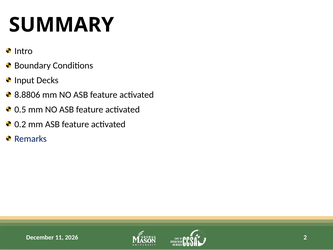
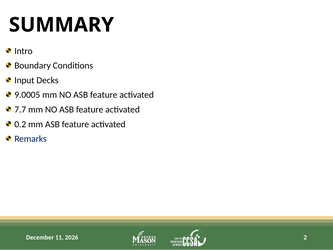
8.8806: 8.8806 -> 9.0005 (27, 95)
0.5: 0.5 -> 7.7 (20, 109)
